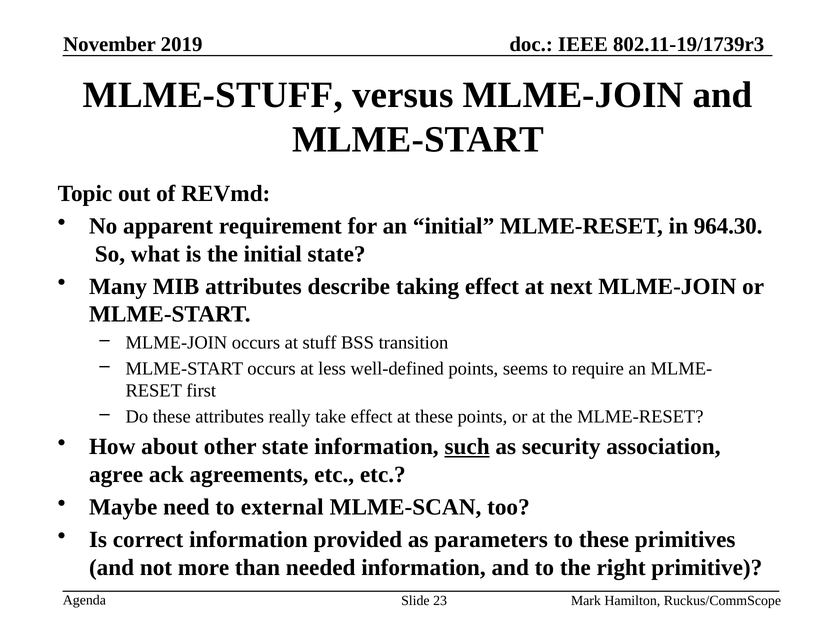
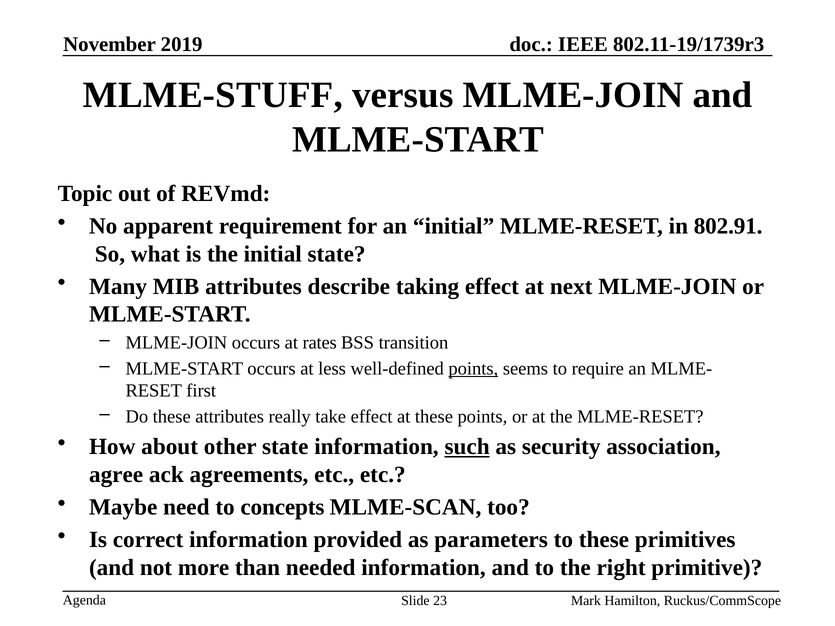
964.30: 964.30 -> 802.91 (728, 226)
stuff: stuff -> rates (320, 343)
points underline: none -> present (473, 369)
external: external -> concepts (282, 507)
